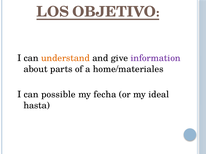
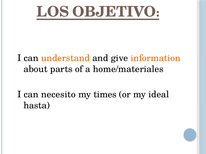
information colour: purple -> orange (156, 58)
possible: possible -> necesito (58, 95)
fecha: fecha -> times (105, 95)
